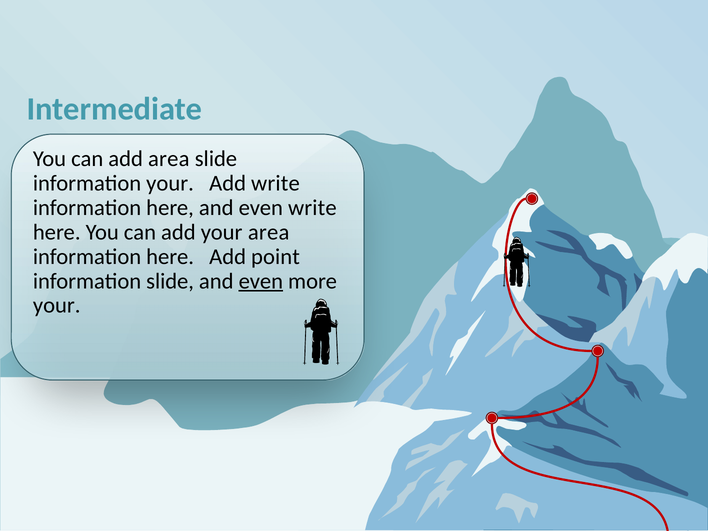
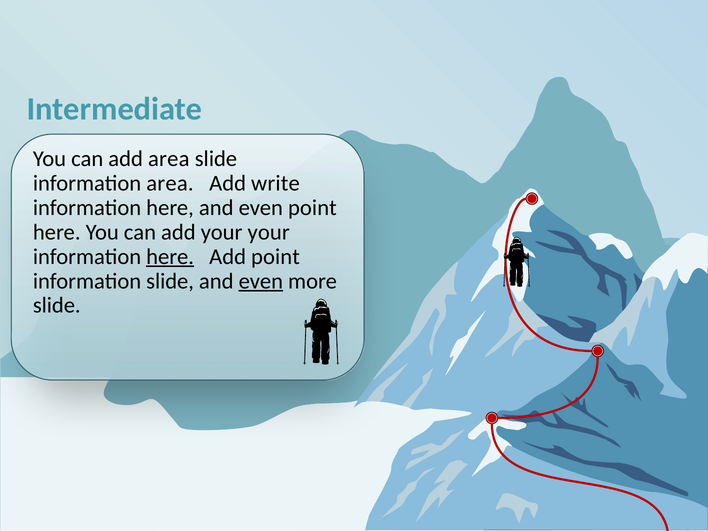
information your: your -> area (170, 183)
even write: write -> point (312, 208)
your area: area -> your (269, 232)
here underline: none -> present (170, 257)
your: your -> slide (57, 305)
